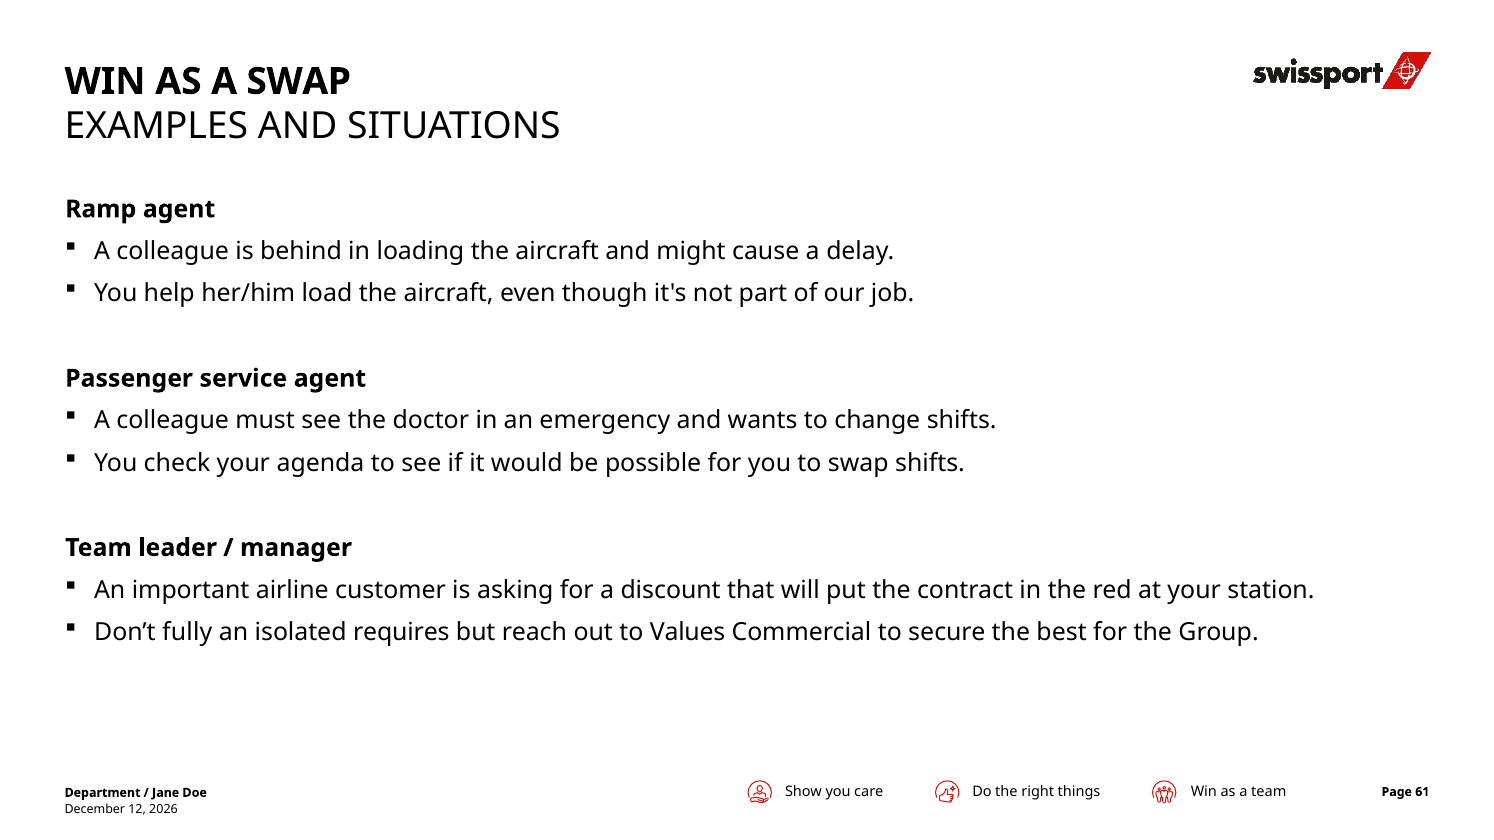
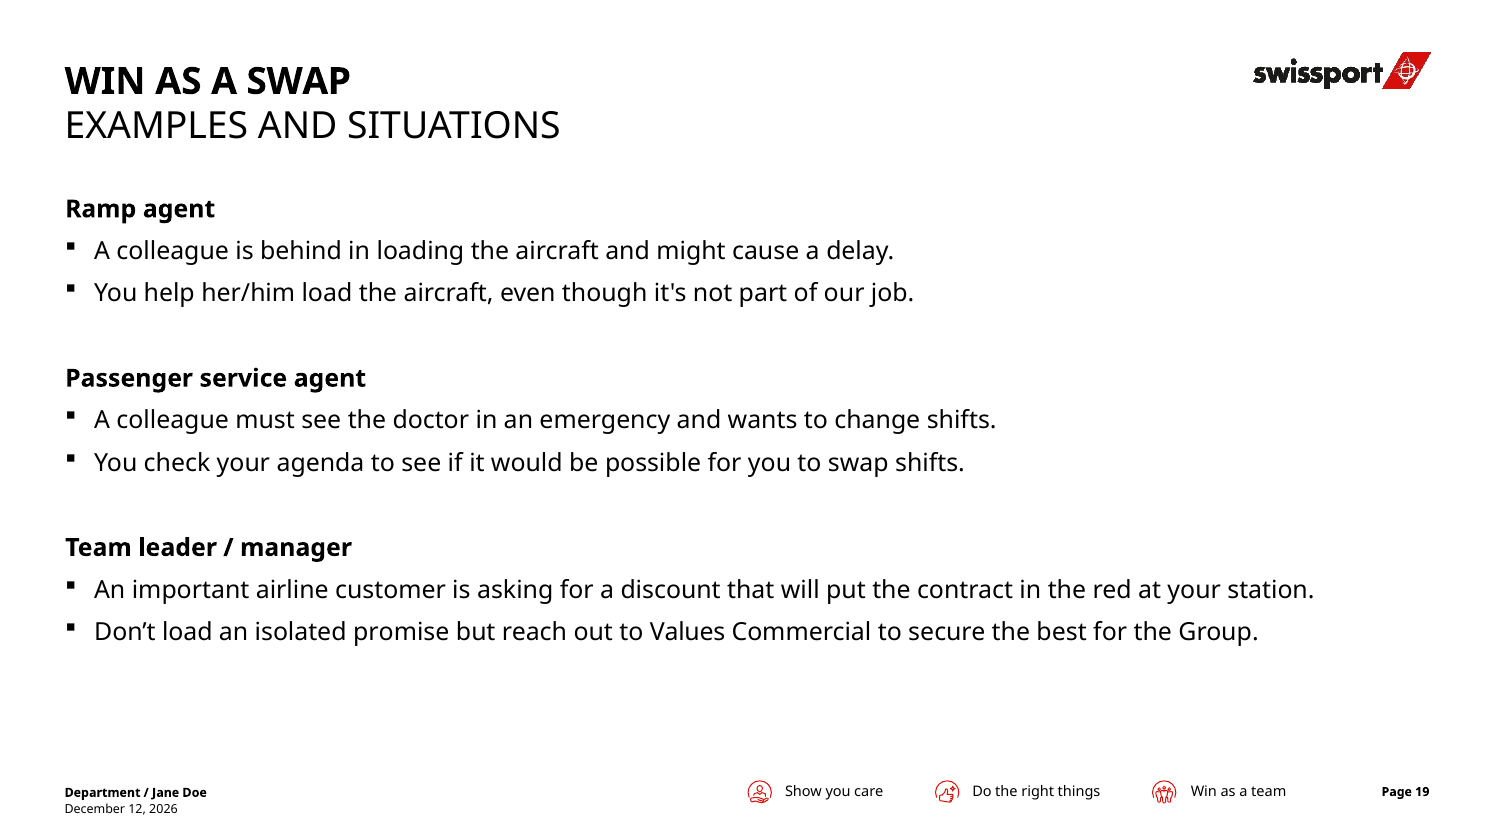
Don’t fully: fully -> load (187, 633)
requires: requires -> promise (401, 633)
61: 61 -> 19 (1422, 792)
